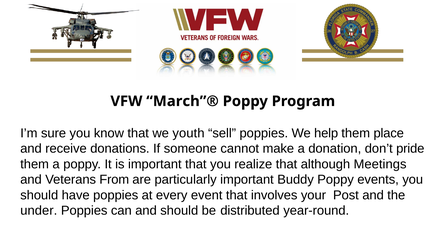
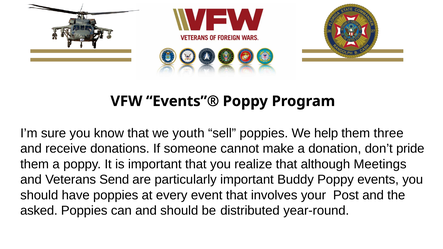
March”®: March”® -> Events”® (183, 101)
place: place -> three (389, 133)
From: From -> Send (114, 180)
under: under -> asked (39, 211)
